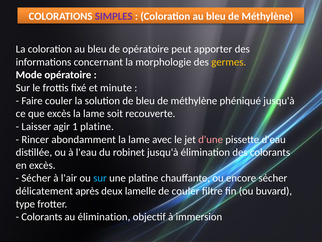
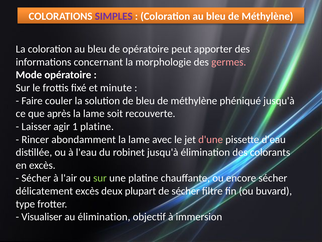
germes colour: yellow -> pink (229, 62)
que excès: excès -> après (59, 113)
sur colour: light blue -> light green (100, 178)
délicatement après: après -> excès (87, 191)
lamelle: lamelle -> plupart (140, 191)
de couler: couler -> sécher (186, 191)
Colorants: Colorants -> Visualiser (42, 216)
